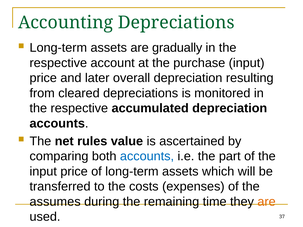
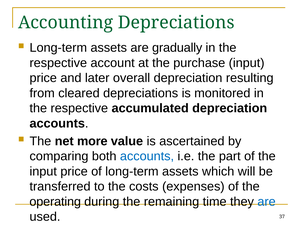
rules: rules -> more (92, 141)
assumes: assumes -> operating (55, 202)
are colour: orange -> blue (267, 202)
